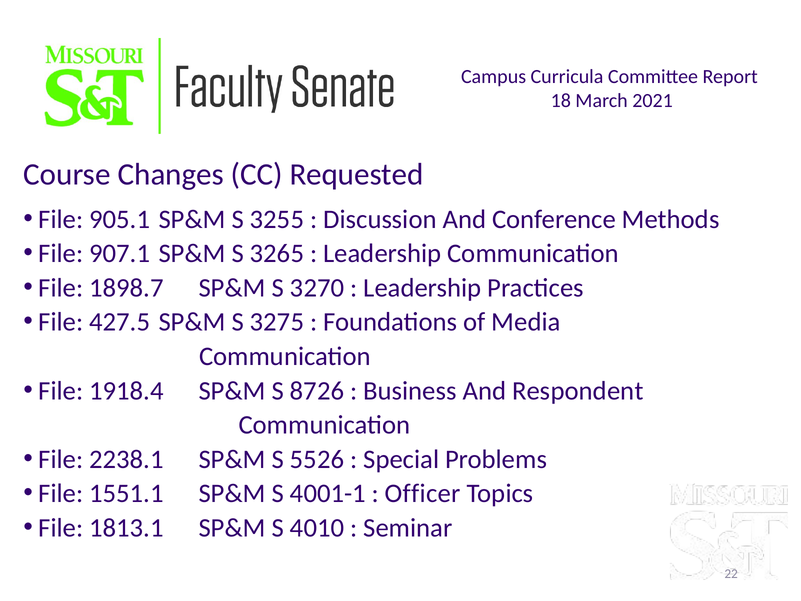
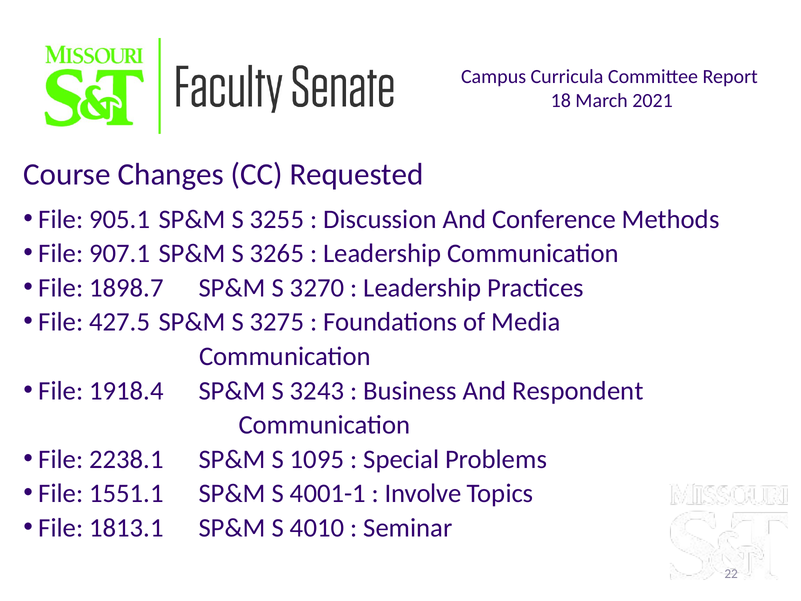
8726: 8726 -> 3243 (317, 391)
5526: 5526 -> 1095 (317, 459)
Officer: Officer -> Involve (423, 493)
